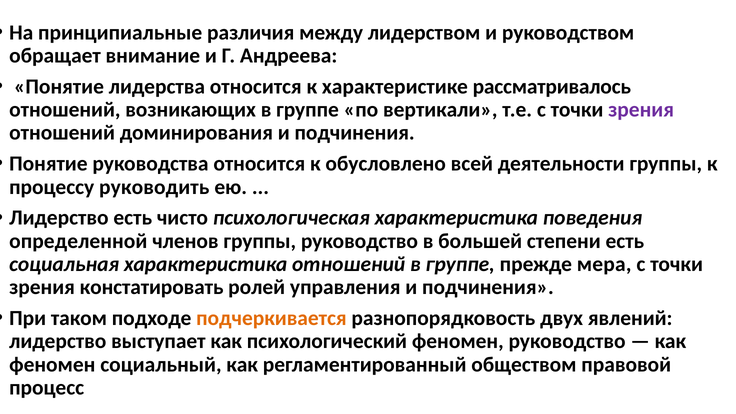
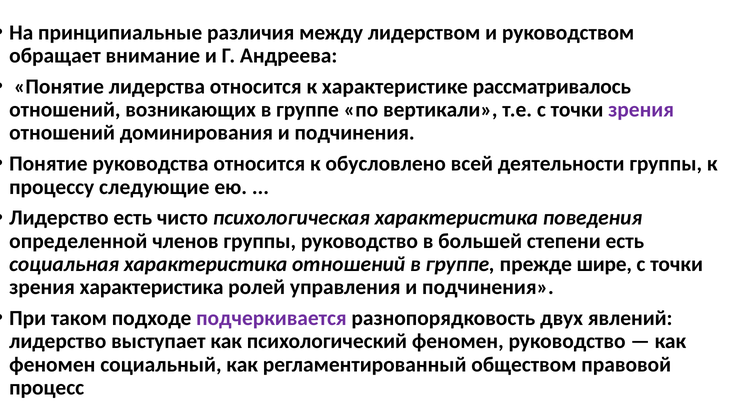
руководить: руководить -> следующие (154, 187)
мера: мера -> шире (604, 264)
зрения констатировать: констатировать -> характеристика (152, 287)
подчеркивается colour: orange -> purple (271, 318)
